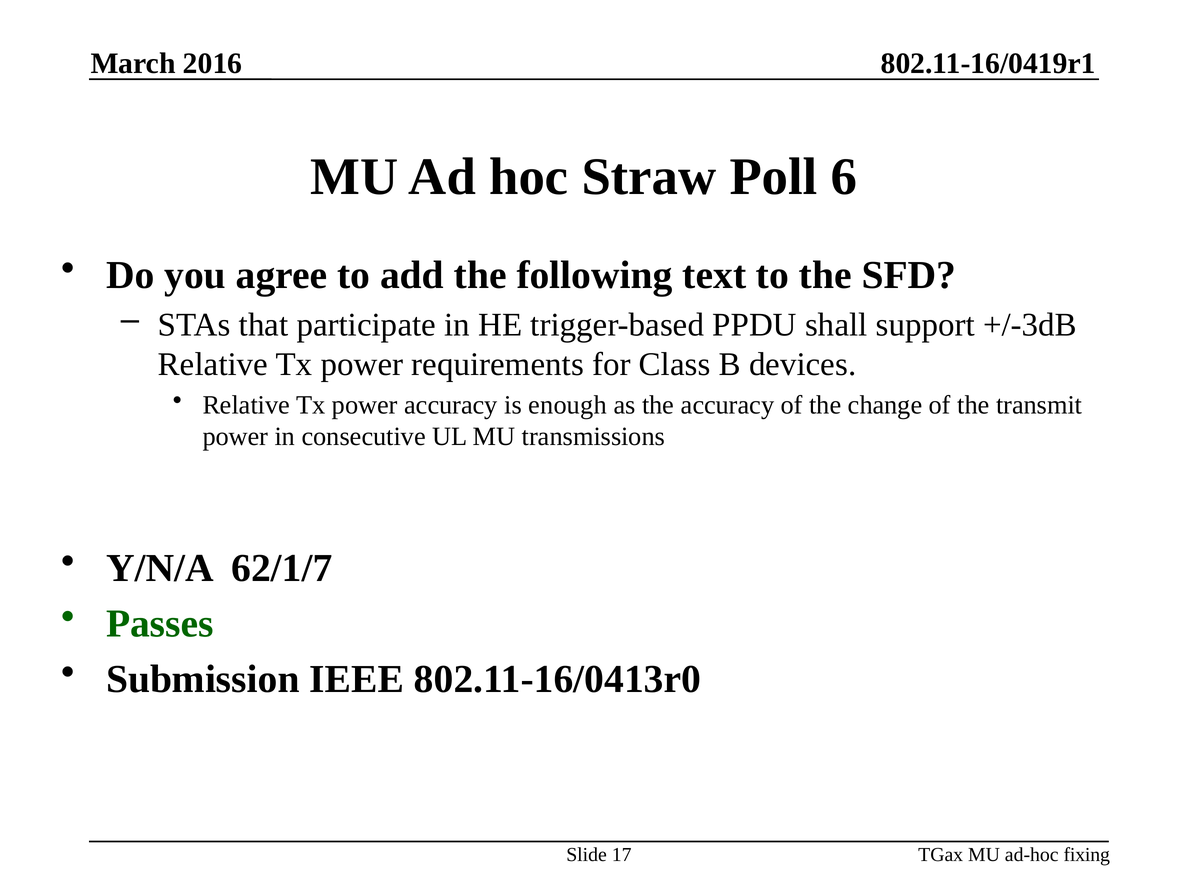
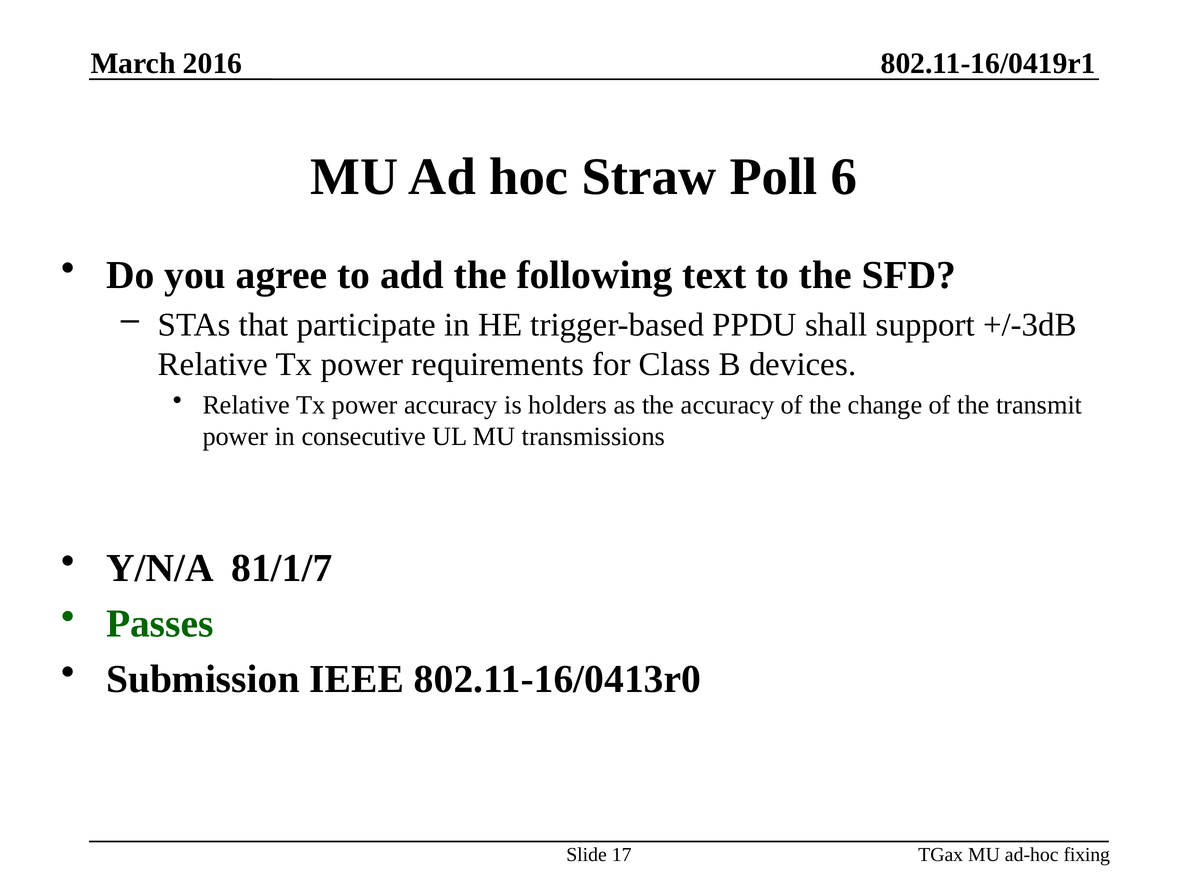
enough: enough -> holders (568, 405)
62/1/7: 62/1/7 -> 81/1/7 (282, 568)
